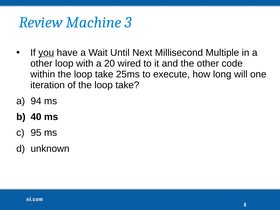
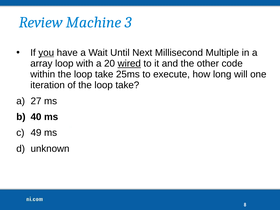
other: other -> array (41, 63)
wired underline: none -> present (129, 63)
94: 94 -> 27 (36, 101)
95: 95 -> 49 (36, 133)
